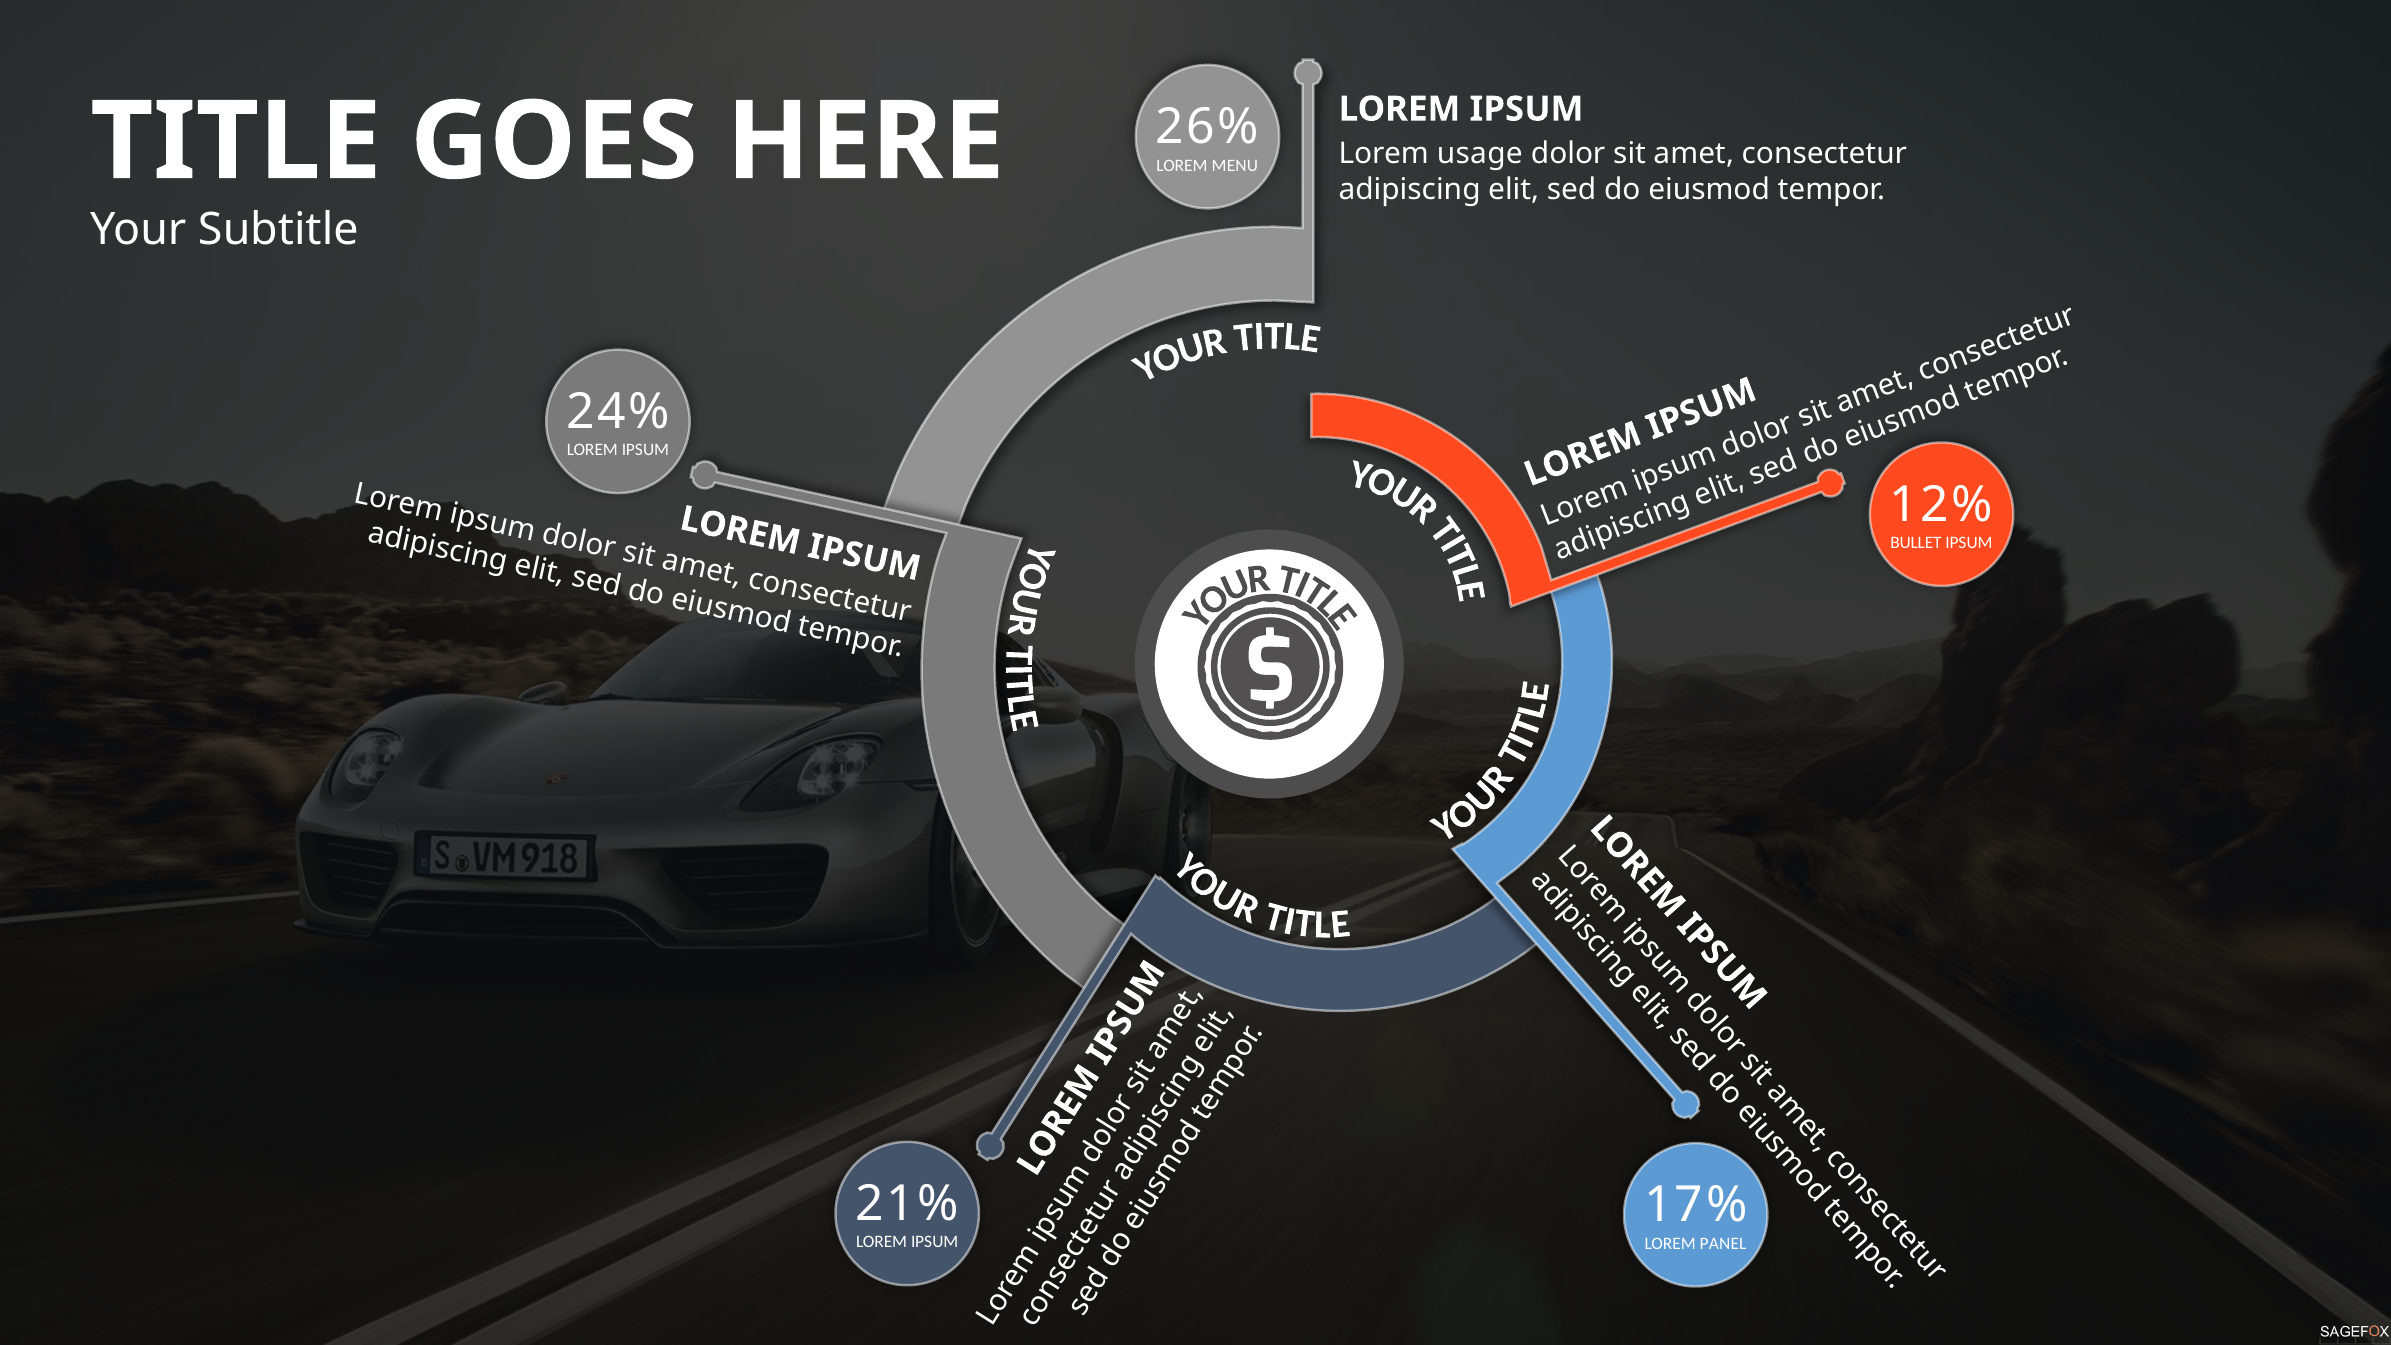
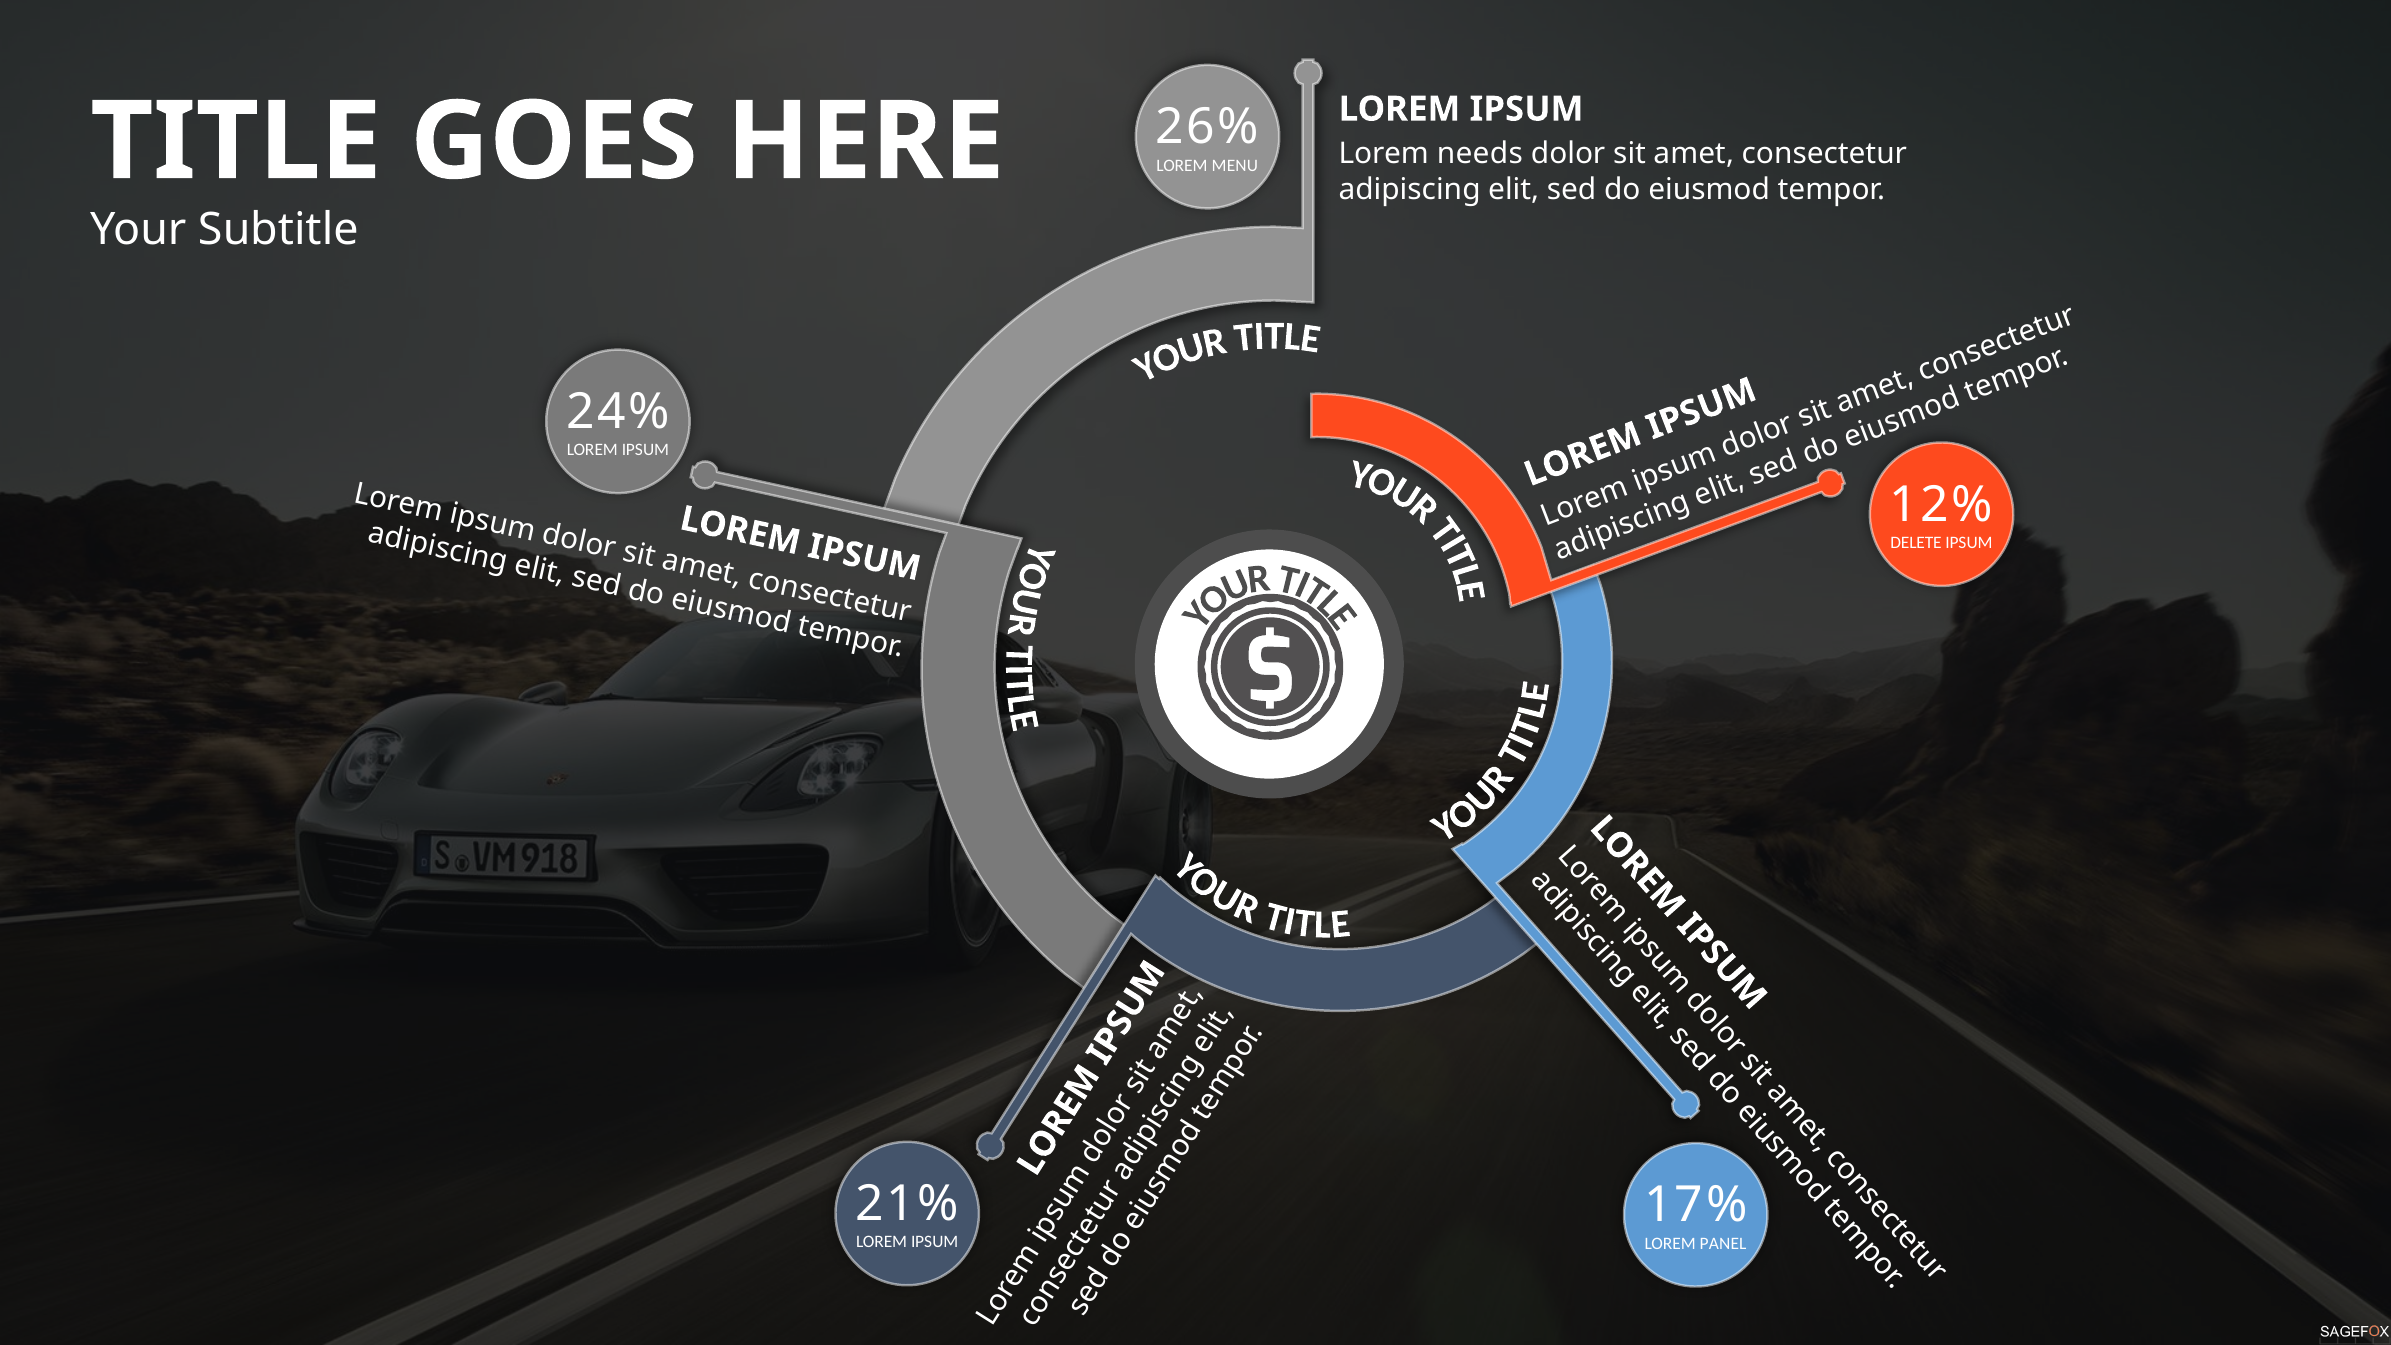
usage: usage -> needs (1480, 154)
BULLET: BULLET -> DELETE (1916, 543)
